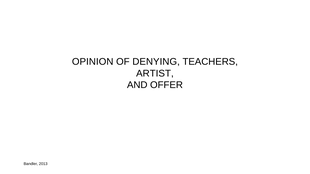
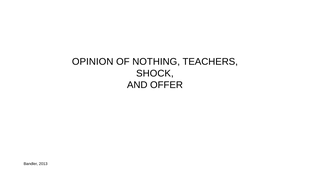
DENYING: DENYING -> NOTHING (156, 62)
ARTIST: ARTIST -> SHOCK (155, 74)
